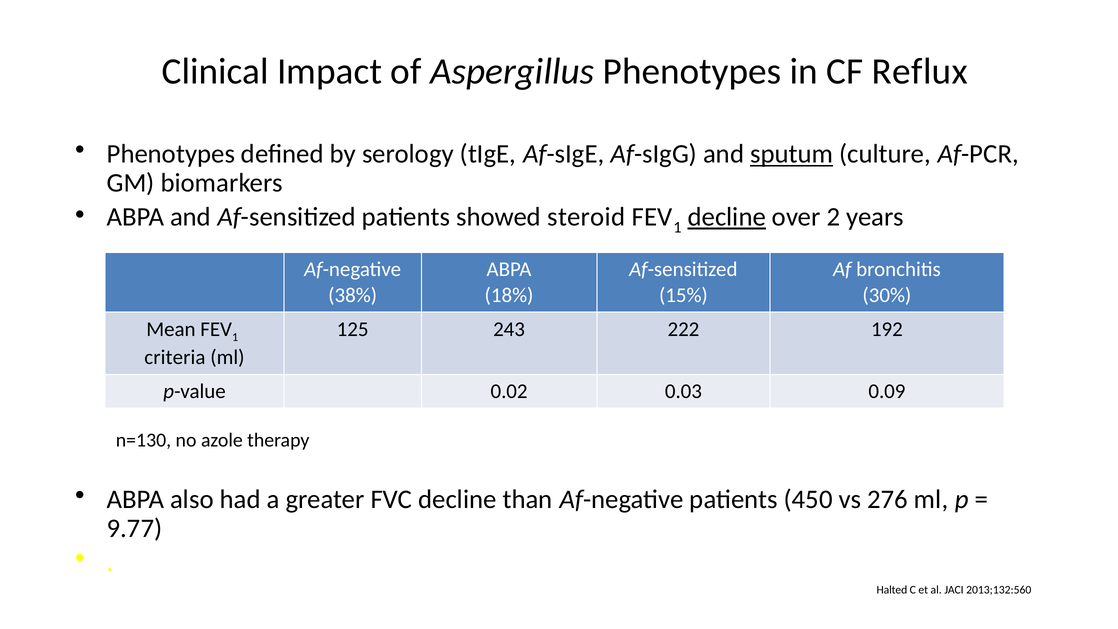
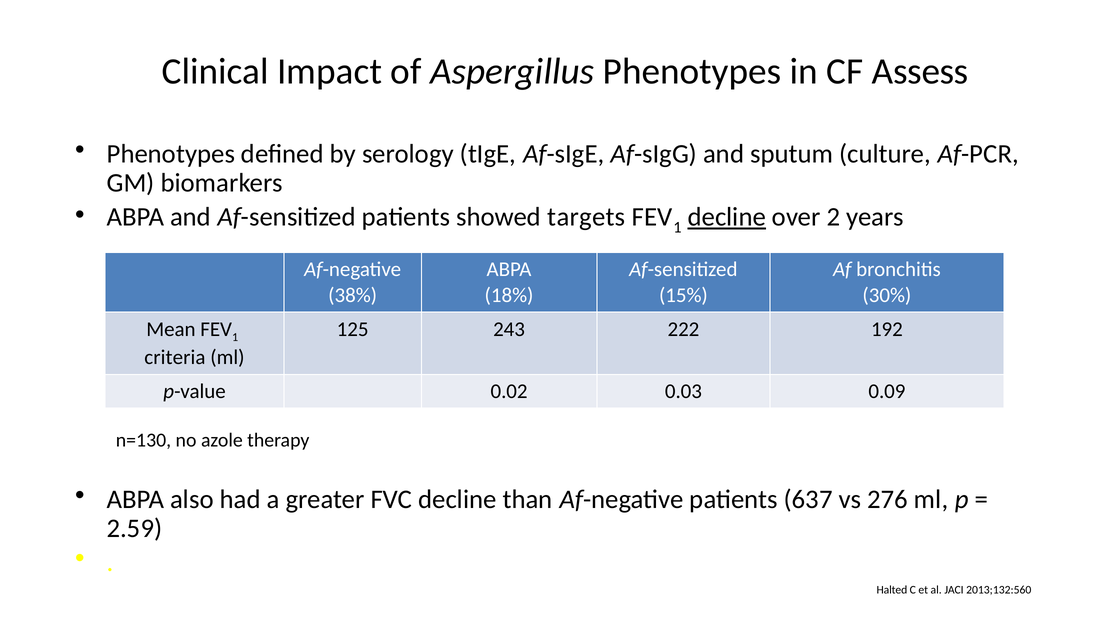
Reflux: Reflux -> Assess (920, 72)
sputum underline: present -> none (792, 154)
steroid: steroid -> targets (586, 217)
450: 450 -> 637 (808, 499)
9.77: 9.77 -> 2.59 (134, 528)
